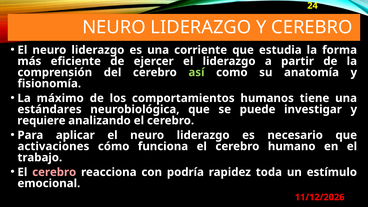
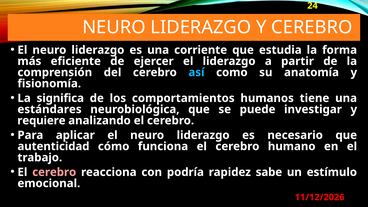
así colour: light green -> light blue (196, 72)
máximo: máximo -> significa (60, 98)
activaciones: activaciones -> autenticidad (53, 146)
toda: toda -> sabe (269, 172)
